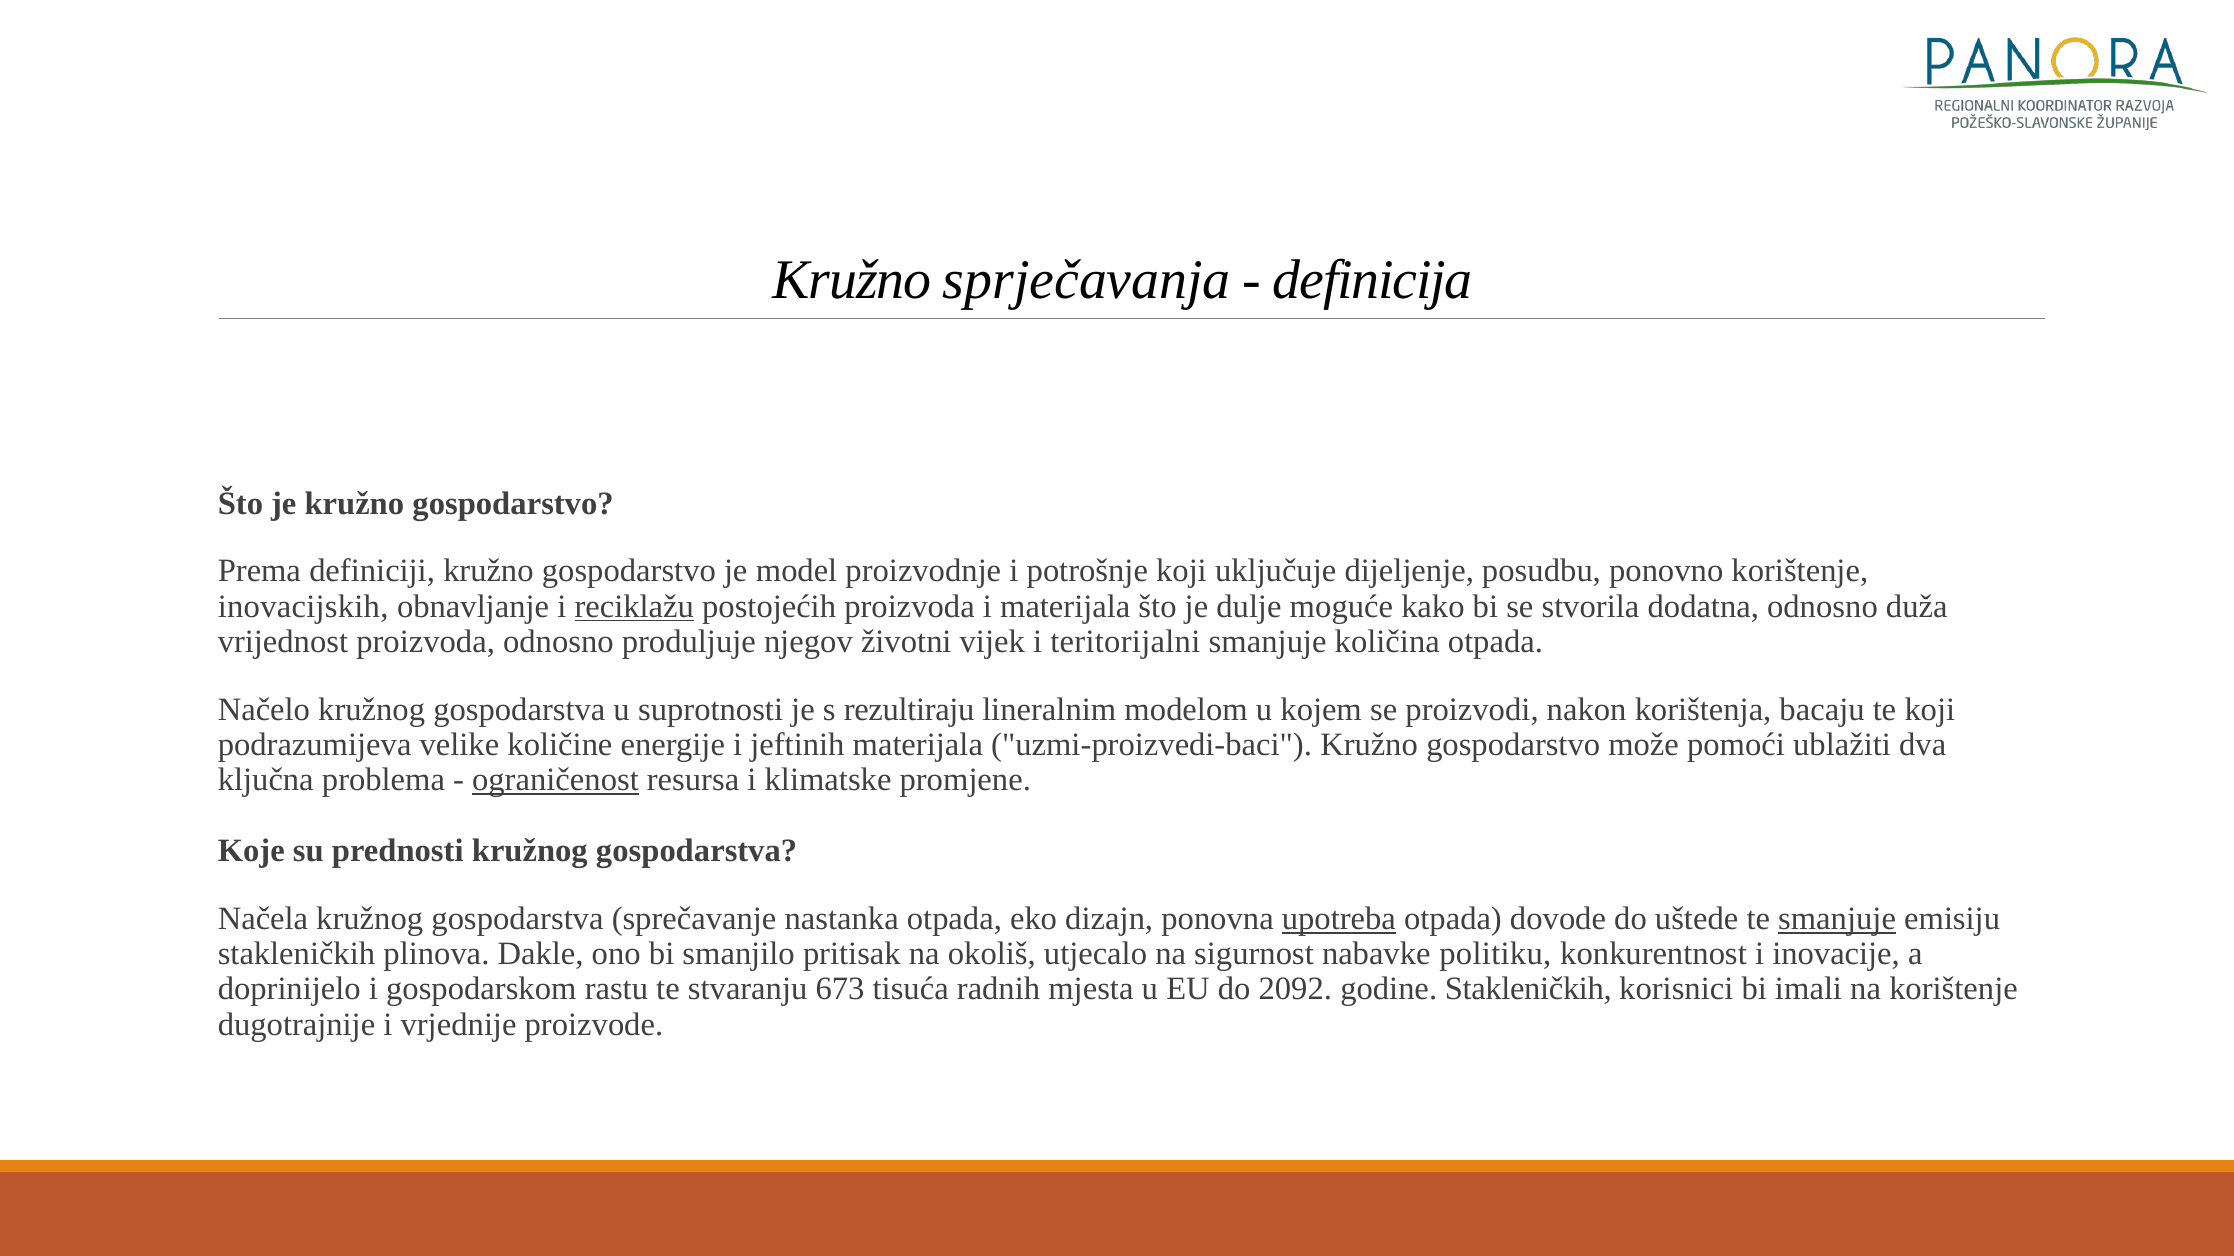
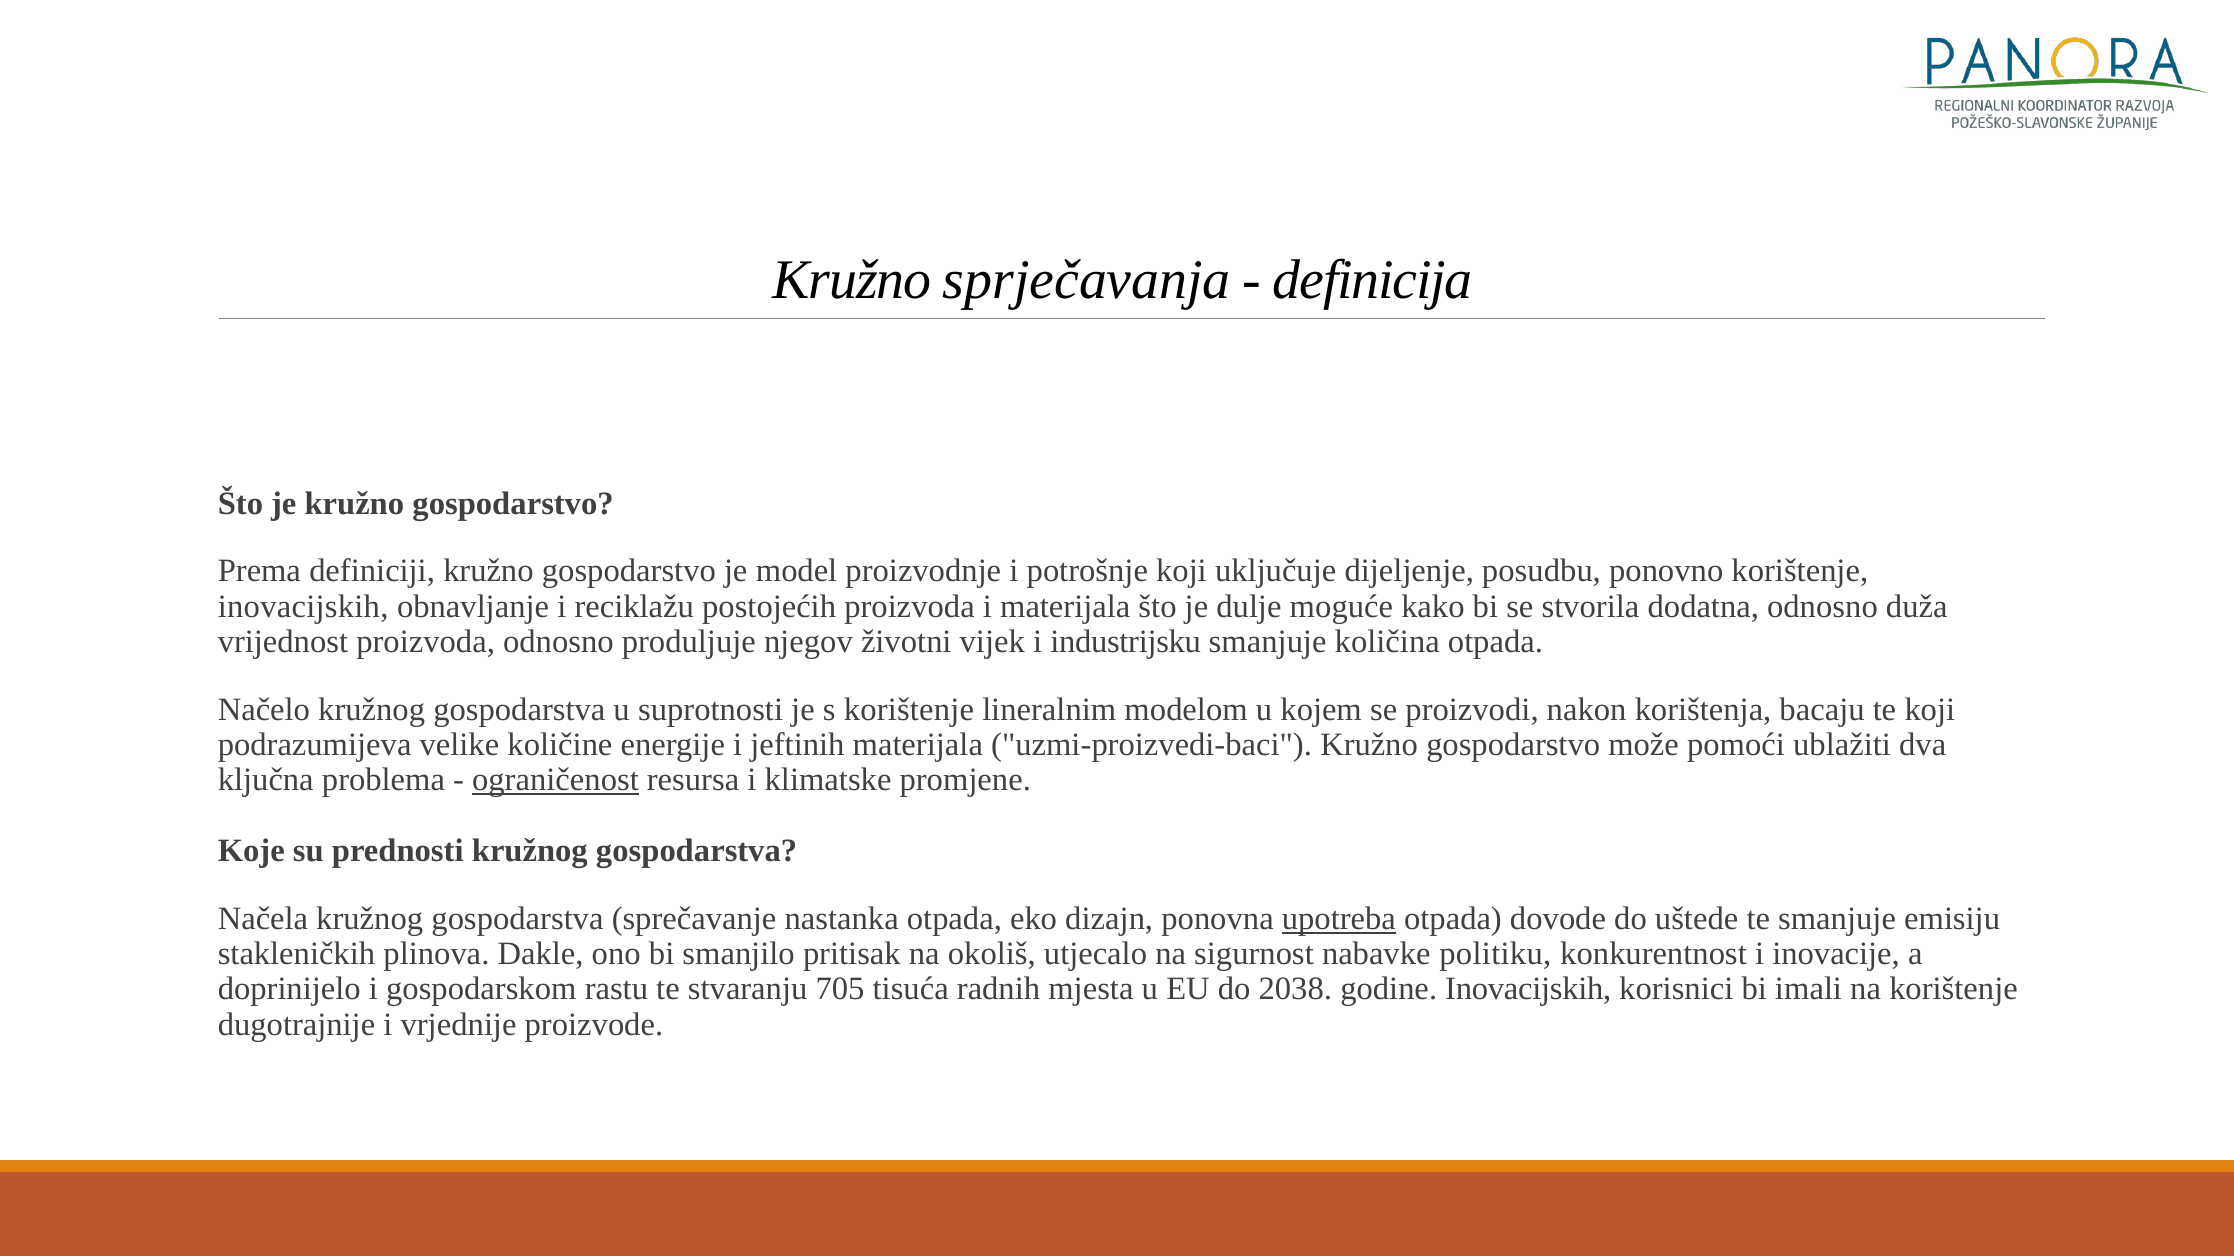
reciklažu underline: present -> none (634, 607)
teritorijalni: teritorijalni -> industrijsku (1126, 642)
s rezultiraju: rezultiraju -> korištenje (909, 710)
smanjuje underline: present -> none (1837, 919)
673: 673 -> 705 (840, 990)
2092: 2092 -> 2038 (1295, 990)
godine Stakleničkih: Stakleničkih -> Inovacijskih (1528, 990)
